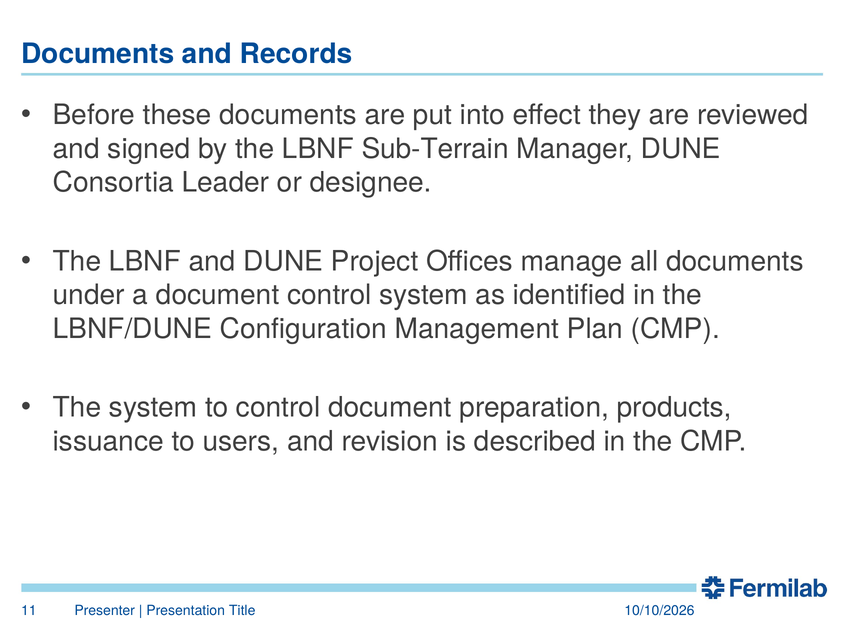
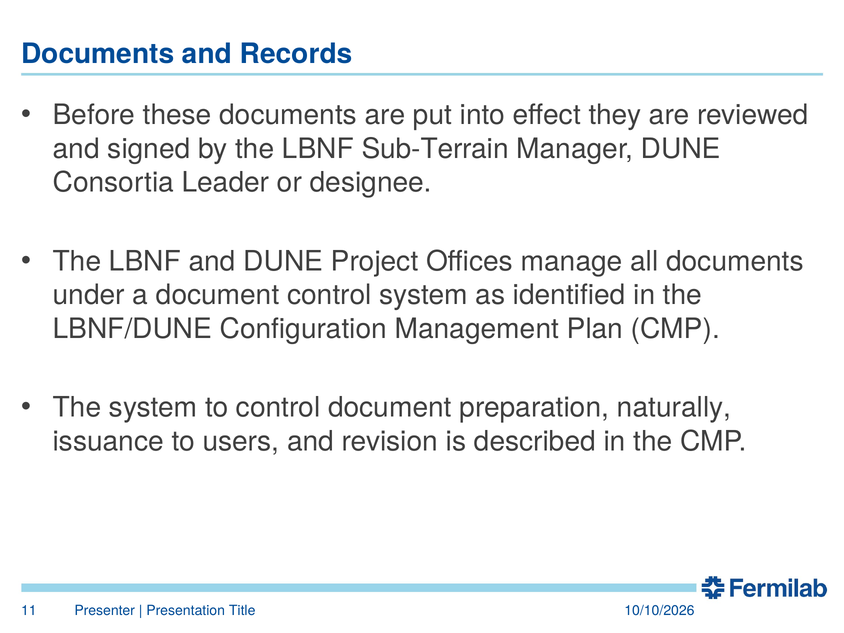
products: products -> naturally (674, 408)
